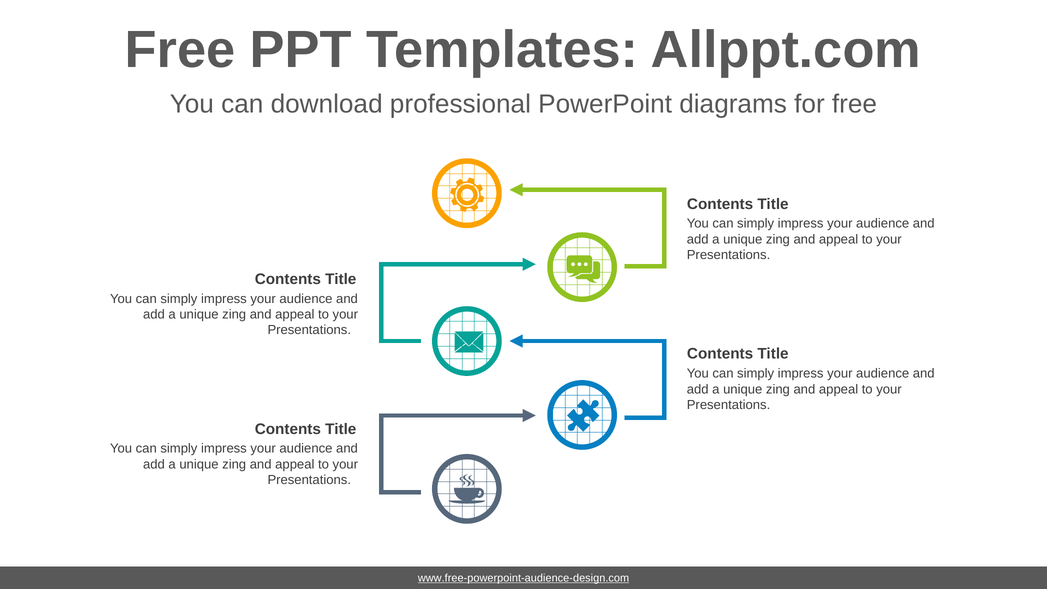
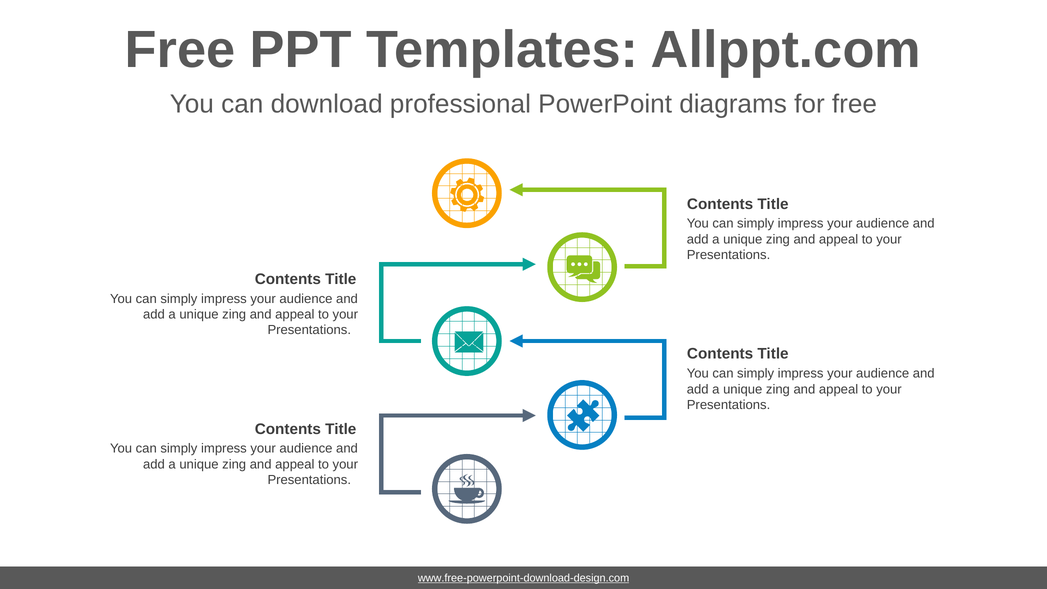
www.free-powerpoint-audience-design.com: www.free-powerpoint-audience-design.com -> www.free-powerpoint-download-design.com (524, 578)
